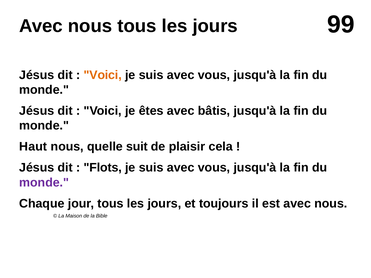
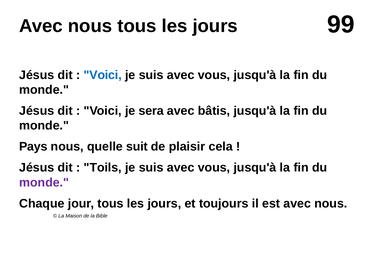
Voici colour: orange -> blue (103, 75)
êtes: êtes -> sera (151, 111)
Haut: Haut -> Pays (33, 147)
Flots: Flots -> Toils (103, 168)
